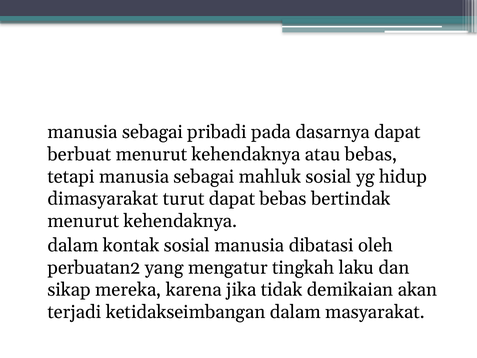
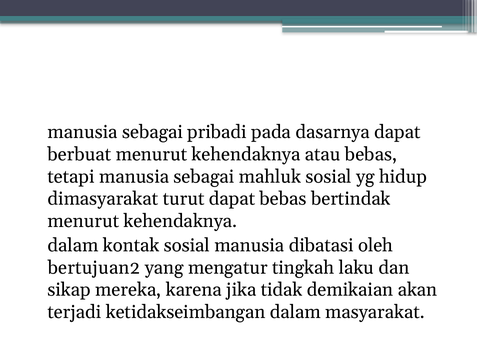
perbuatan2: perbuatan2 -> bertujuan2 (94, 267)
